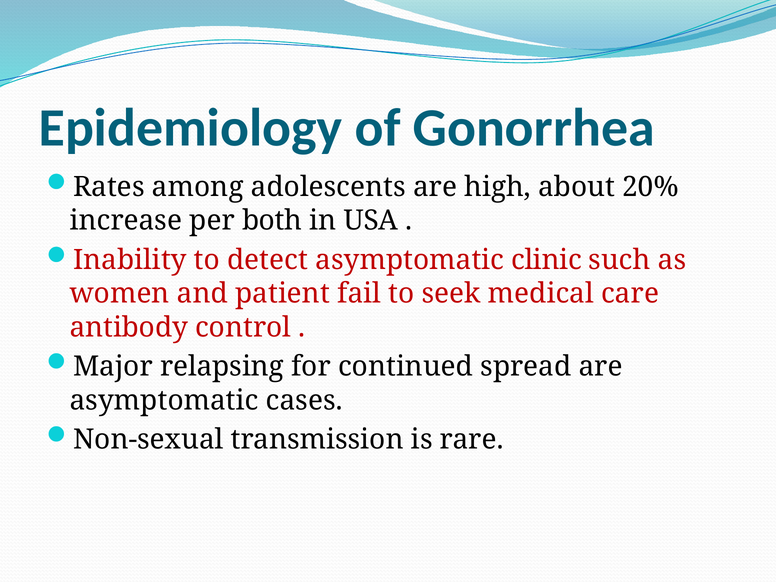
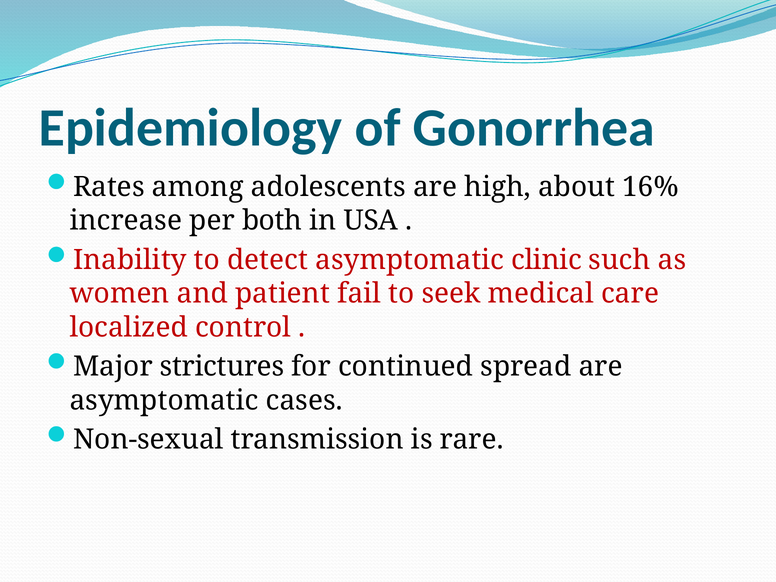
20%: 20% -> 16% (651, 187)
antibody: antibody -> localized (129, 327)
relapsing: relapsing -> strictures (222, 367)
